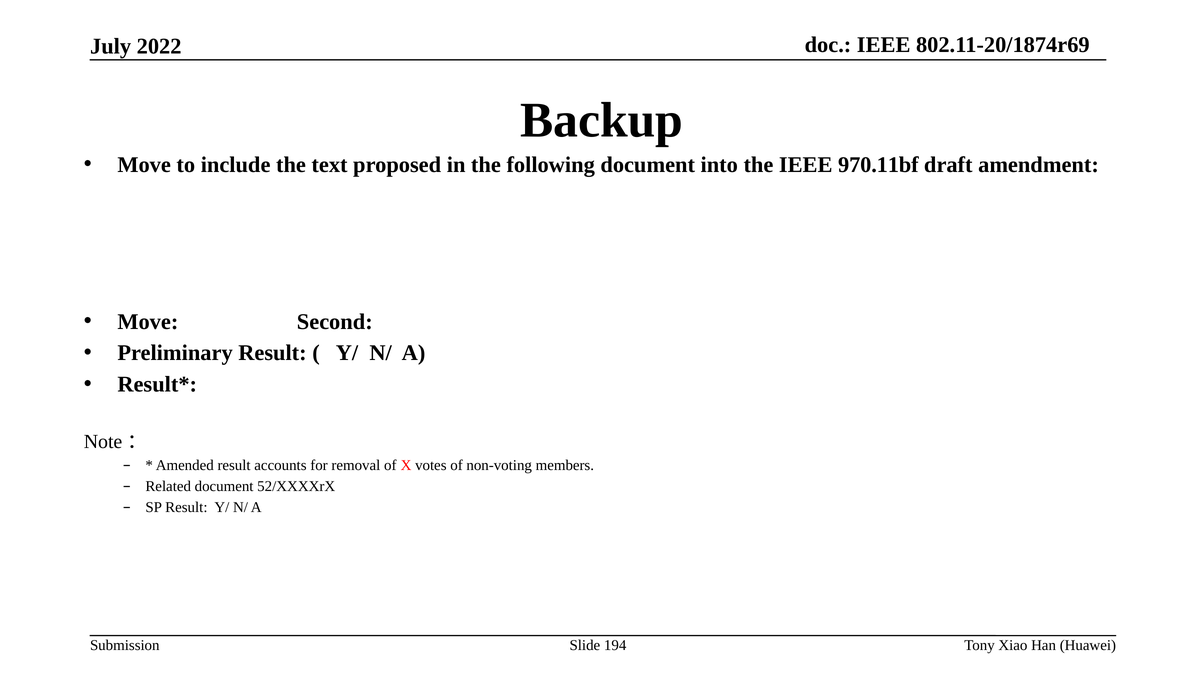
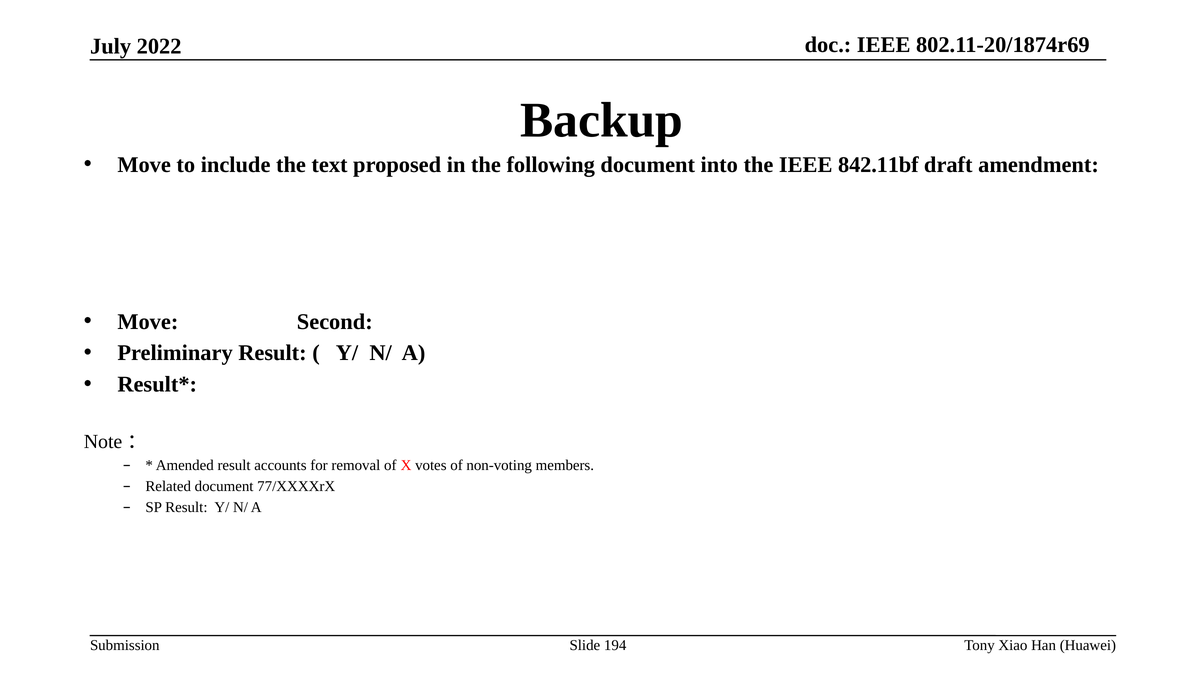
970.11bf: 970.11bf -> 842.11bf (878, 165)
52/XXXXrX: 52/XXXXrX -> 77/XXXXrX (296, 486)
